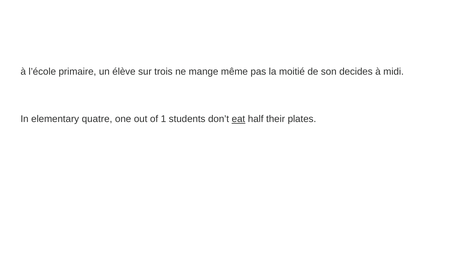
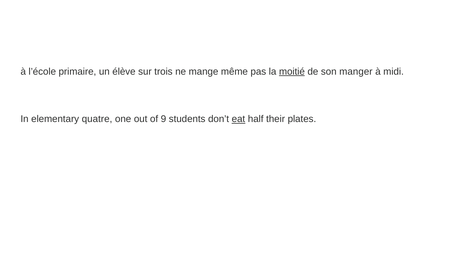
moitié underline: none -> present (292, 71)
decides: decides -> manger (356, 71)
1: 1 -> 9 (163, 119)
